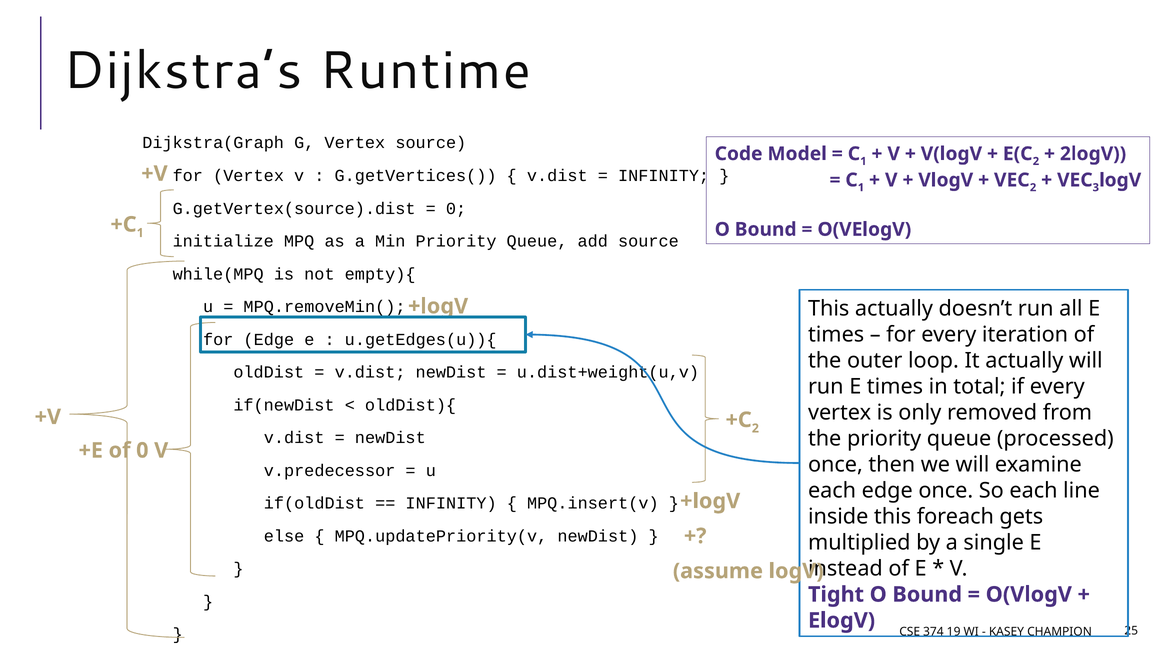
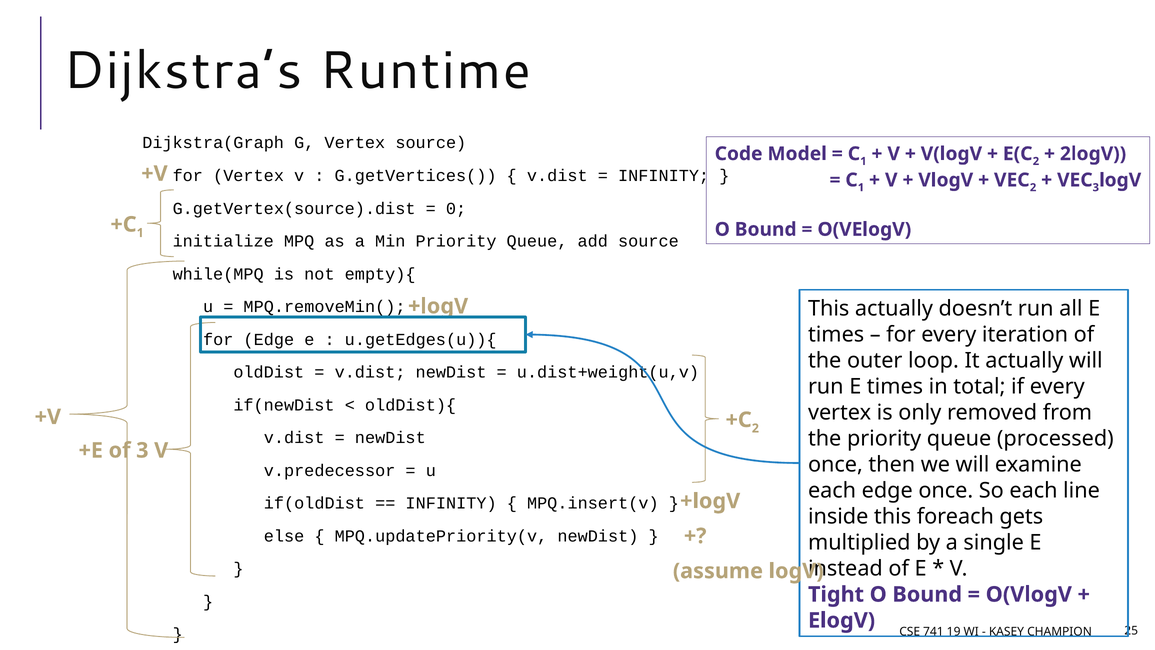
of 0: 0 -> 3 (142, 450)
374: 374 -> 741 (933, 632)
